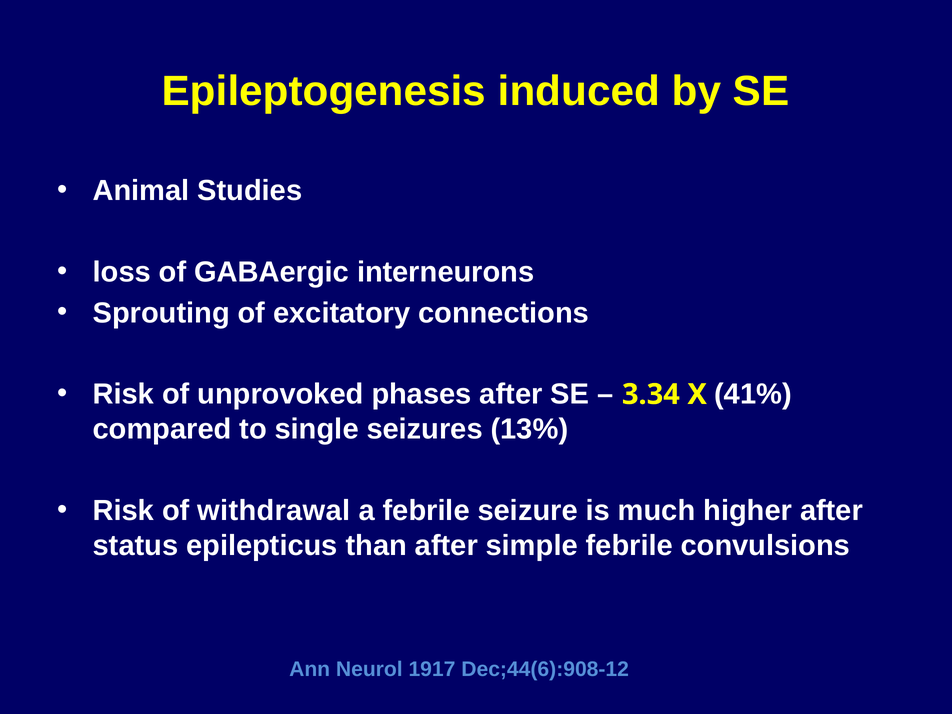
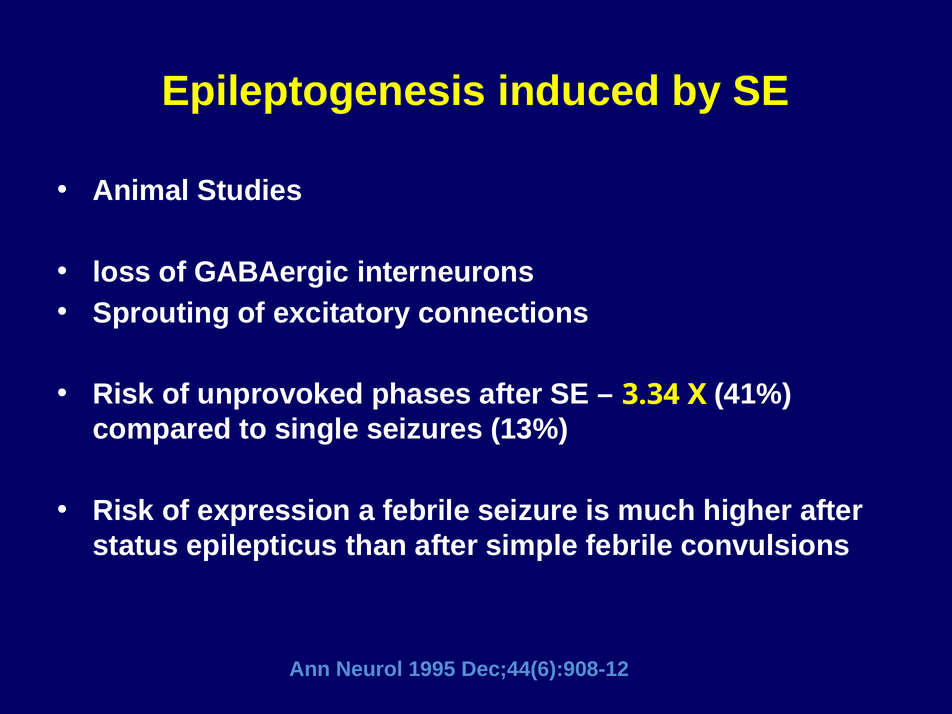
withdrawal: withdrawal -> expression (274, 511)
1917: 1917 -> 1995 (432, 669)
